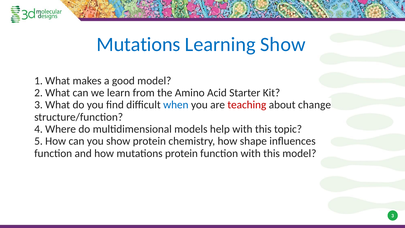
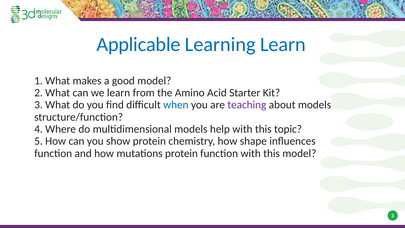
Mutations: Mutations -> Applicable (139, 45)
Learning Show: Show -> Learn (283, 45)
teaching colour: red -> purple (247, 105)
about change: change -> models (315, 105)
